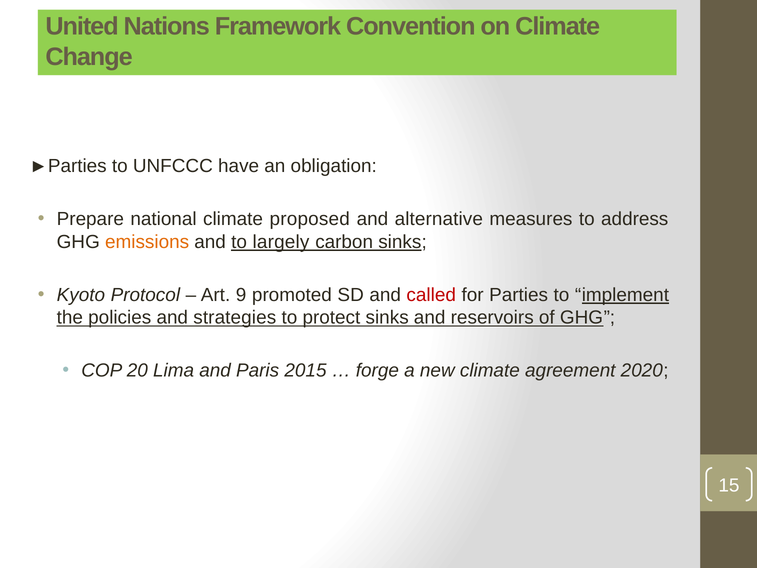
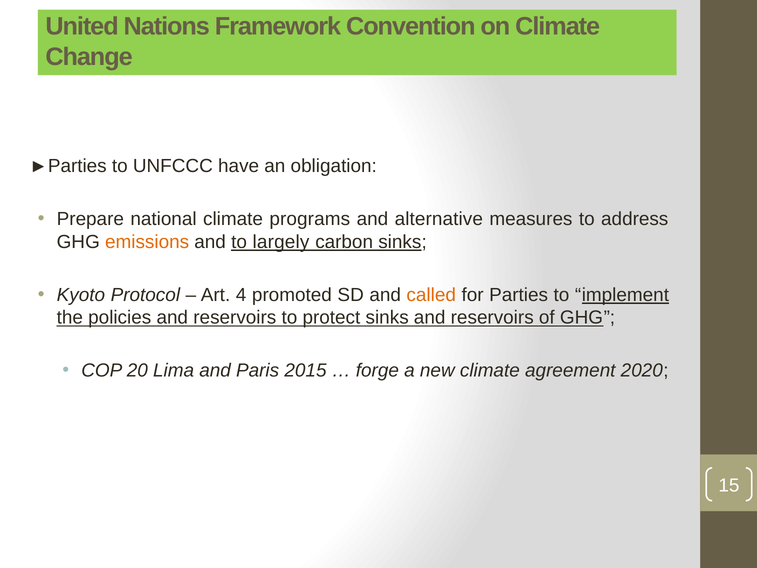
proposed: proposed -> programs (310, 219)
9: 9 -> 4 (241, 295)
called colour: red -> orange (431, 295)
policies and strategies: strategies -> reservoirs (235, 317)
